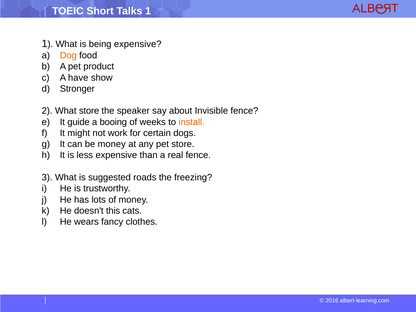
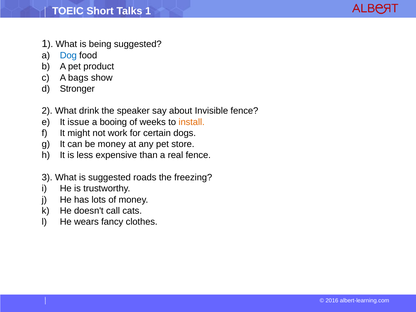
being expensive: expensive -> suggested (138, 44)
Dog colour: orange -> blue (68, 55)
have: have -> bags (78, 78)
What store: store -> drink (89, 111)
guide: guide -> issue (78, 122)
this: this -> call (113, 211)
